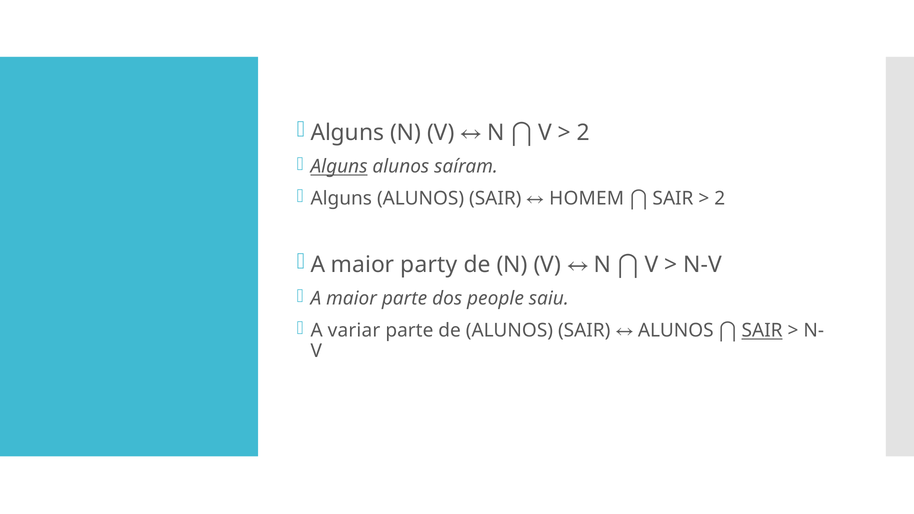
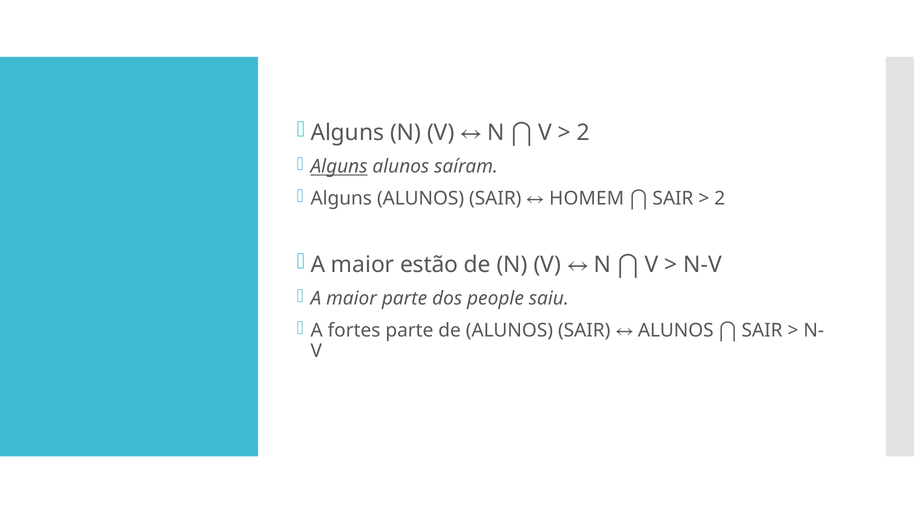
party: party -> estão (429, 265)
variar: variar -> fortes (354, 331)
SAIR underline: present -> none (762, 331)
